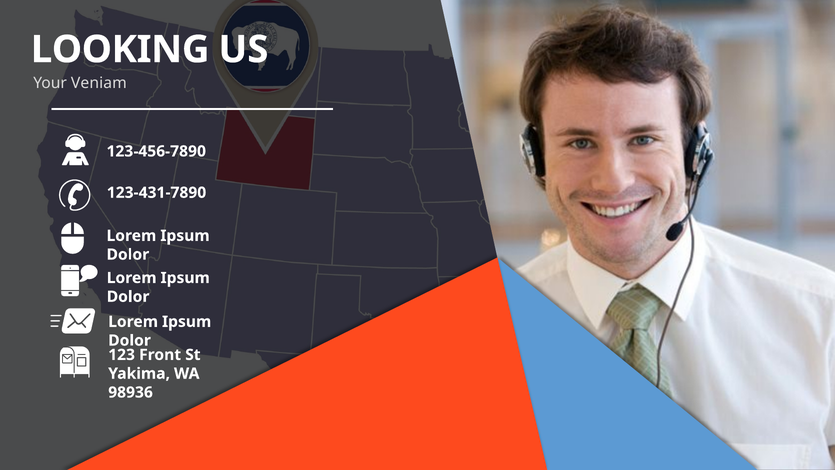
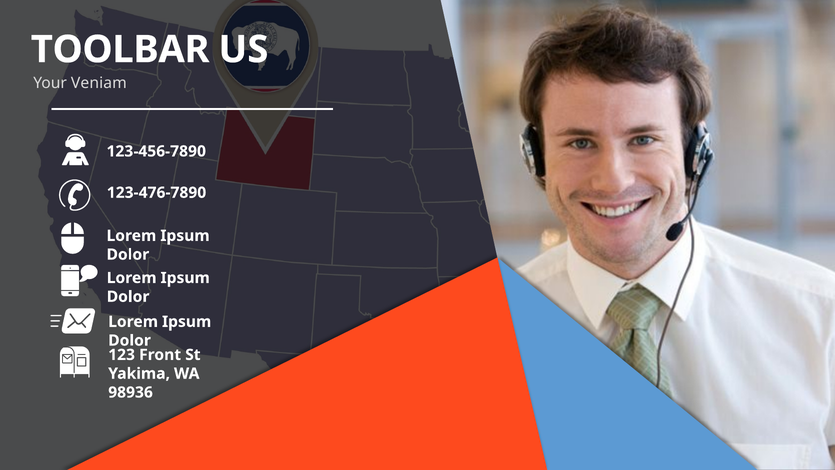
LOOKING: LOOKING -> TOOLBAR (120, 50)
123-431-7890: 123-431-7890 -> 123-476-7890 (157, 193)
